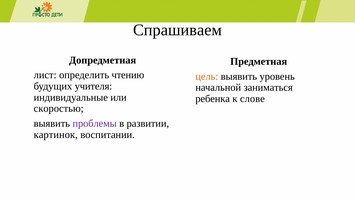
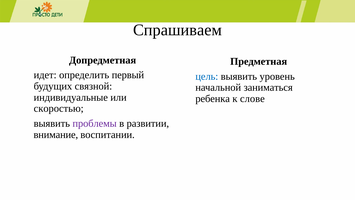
лист: лист -> идет (45, 75)
чтению: чтению -> первый (128, 75)
цель colour: orange -> blue (207, 76)
учителя: учителя -> связной (93, 86)
картинок: картинок -> внимание (56, 134)
